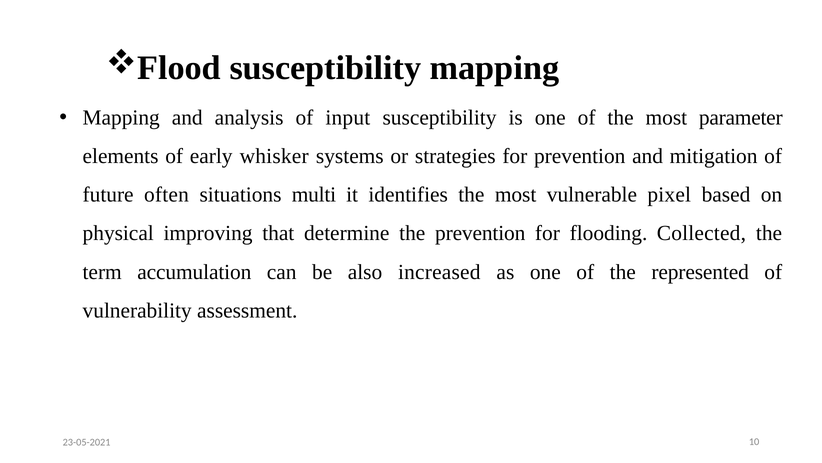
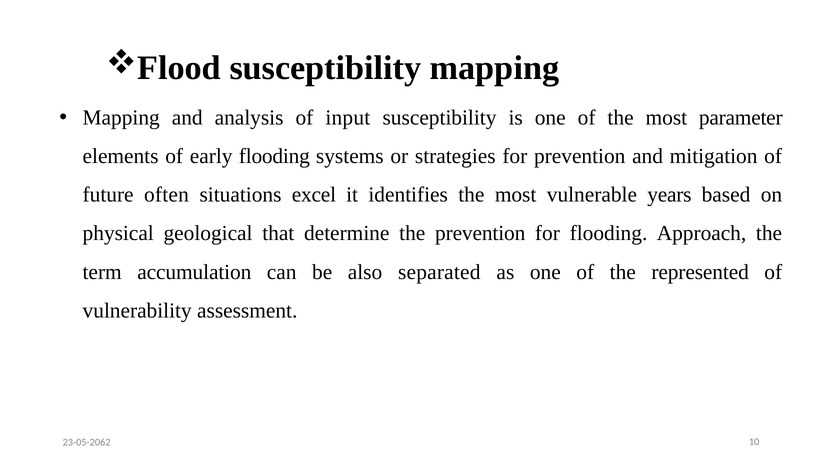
early whisker: whisker -> flooding (274, 156)
multi: multi -> excel (314, 195)
pixel: pixel -> years (669, 195)
improving: improving -> geological (208, 233)
Collected: Collected -> Approach (702, 233)
increased: increased -> separated (439, 272)
23-05-2021: 23-05-2021 -> 23-05-2062 (87, 442)
